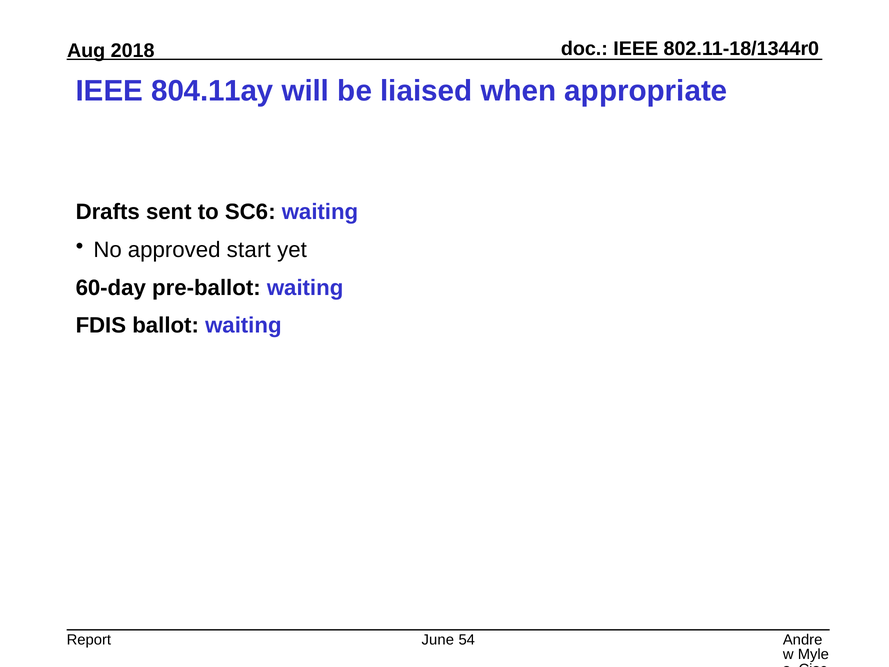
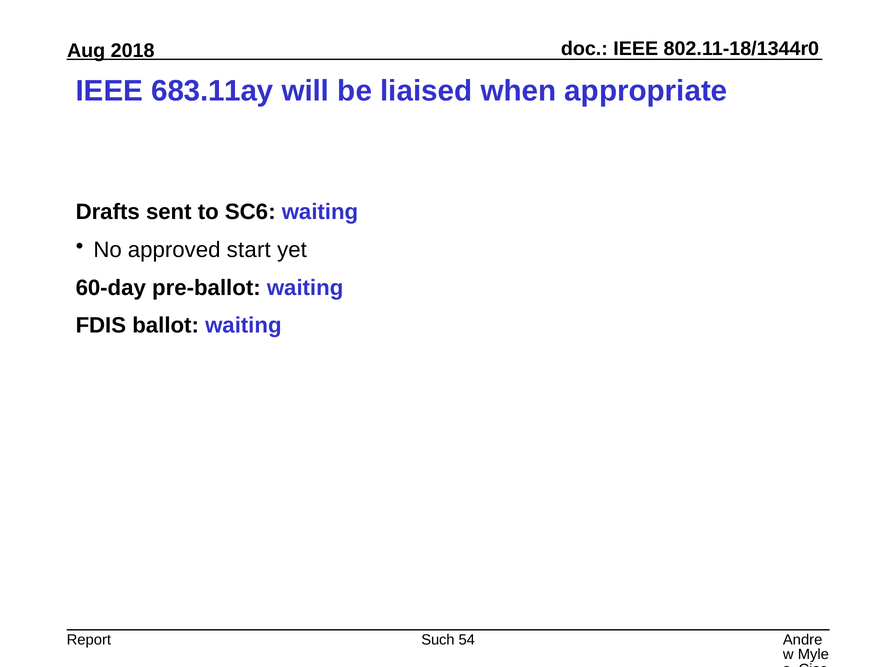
804.11ay: 804.11ay -> 683.11ay (212, 91)
June: June -> Such (438, 639)
